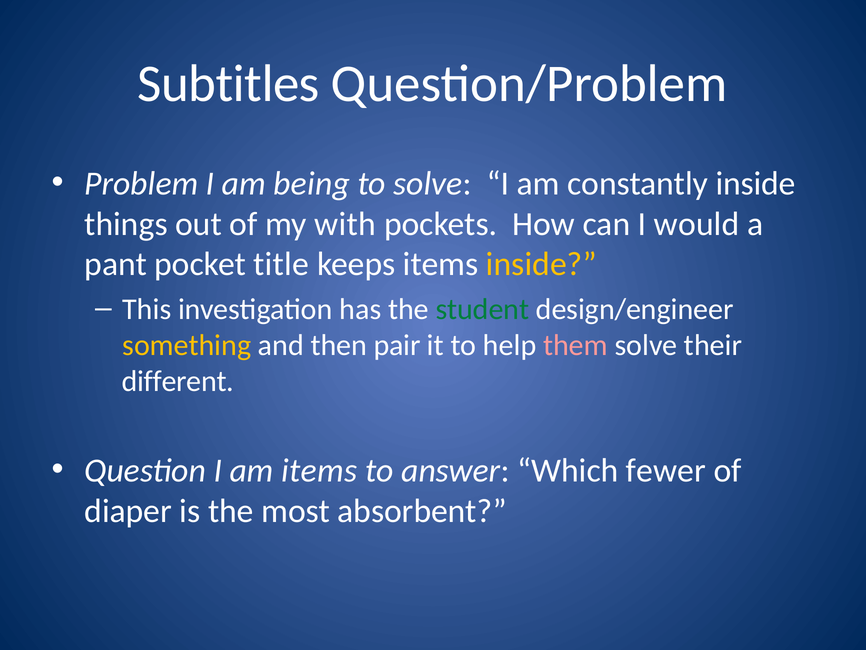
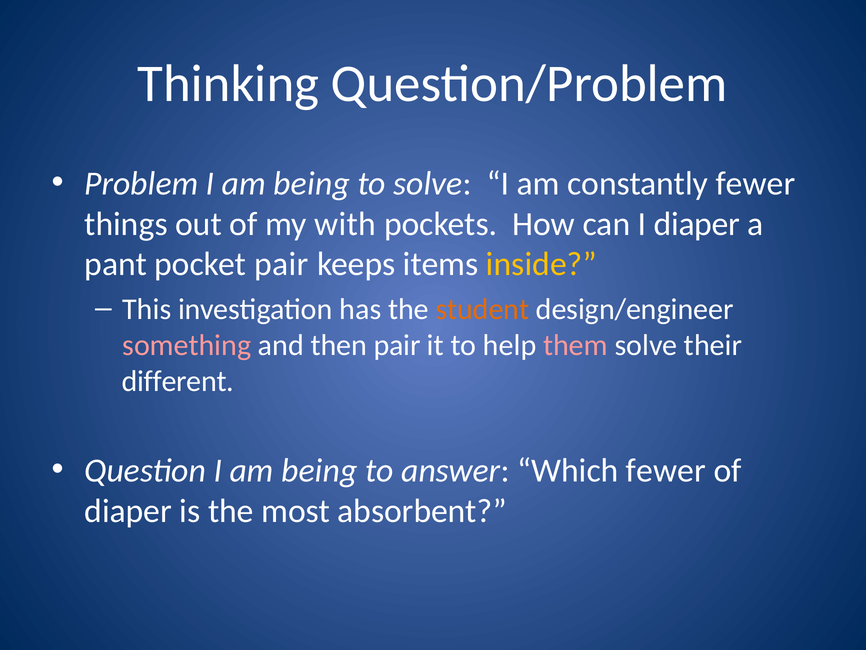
Subtitles: Subtitles -> Thinking (228, 84)
constantly inside: inside -> fewer (755, 183)
I would: would -> diaper (697, 224)
pocket title: title -> pair (281, 264)
student colour: green -> orange (482, 309)
something colour: yellow -> pink (187, 345)
Question I am items: items -> being (319, 470)
